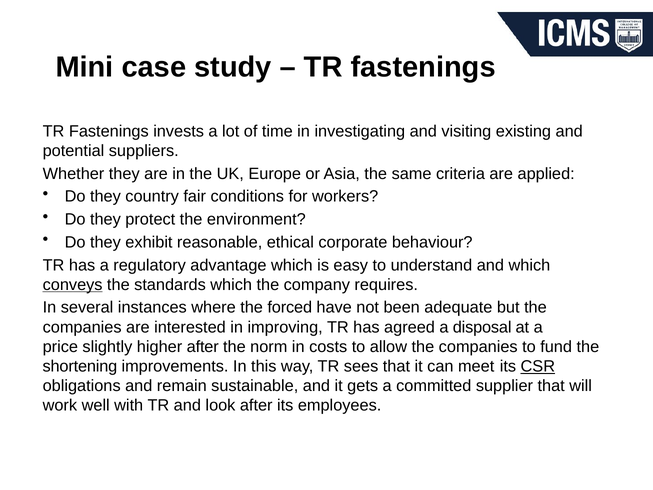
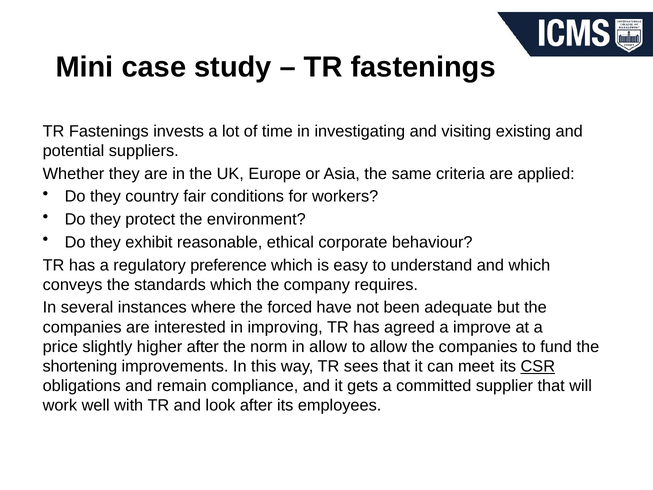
advantage: advantage -> preference (229, 265)
conveys underline: present -> none (73, 285)
disposal: disposal -> improve (482, 327)
in costs: costs -> allow (328, 347)
sustainable: sustainable -> compliance (255, 386)
